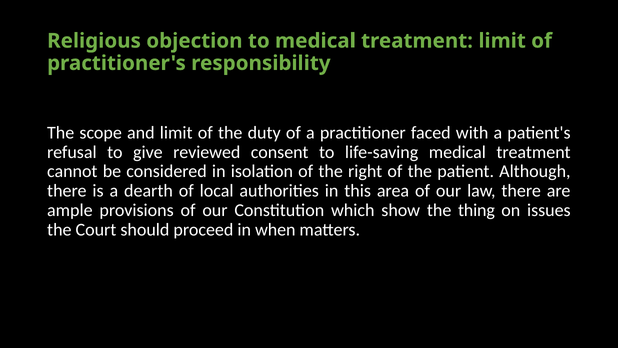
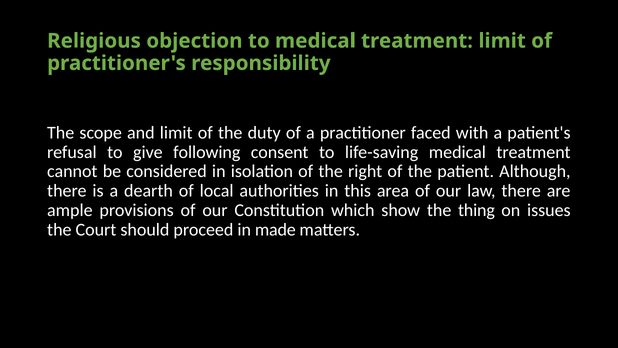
reviewed: reviewed -> following (207, 152)
when: when -> made (275, 230)
